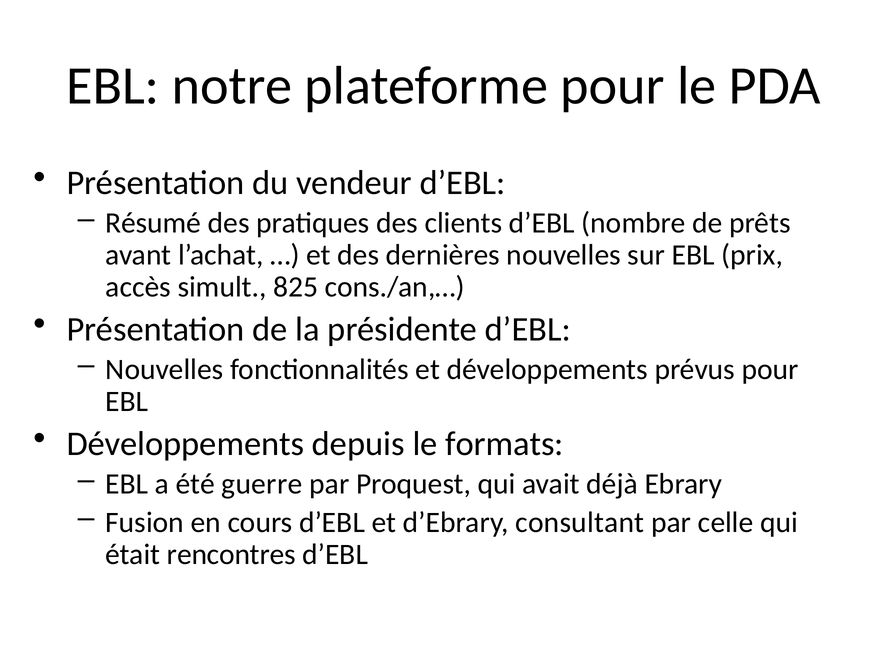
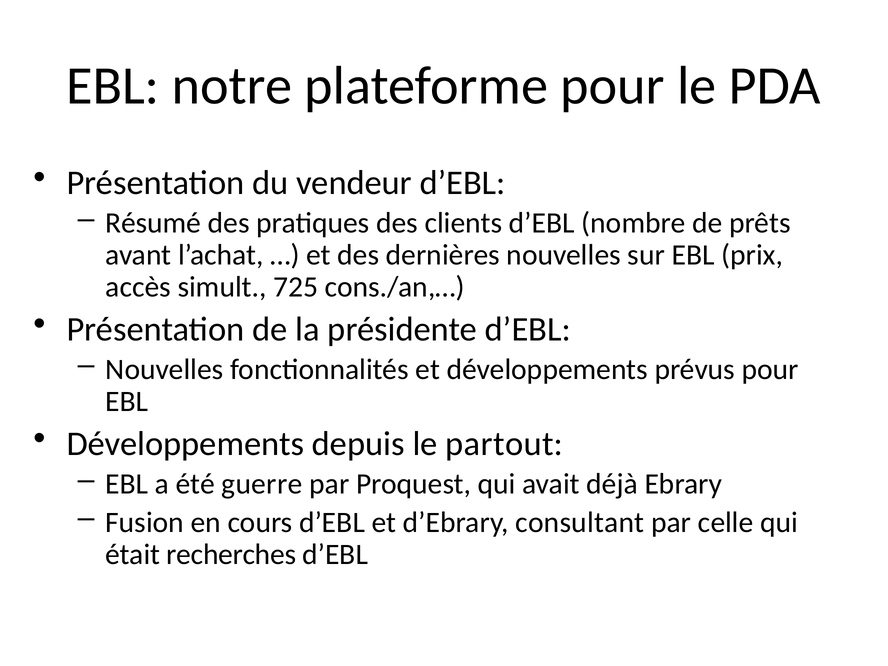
825: 825 -> 725 (296, 287)
formats: formats -> partout (504, 444)
rencontres: rencontres -> recherches (231, 554)
